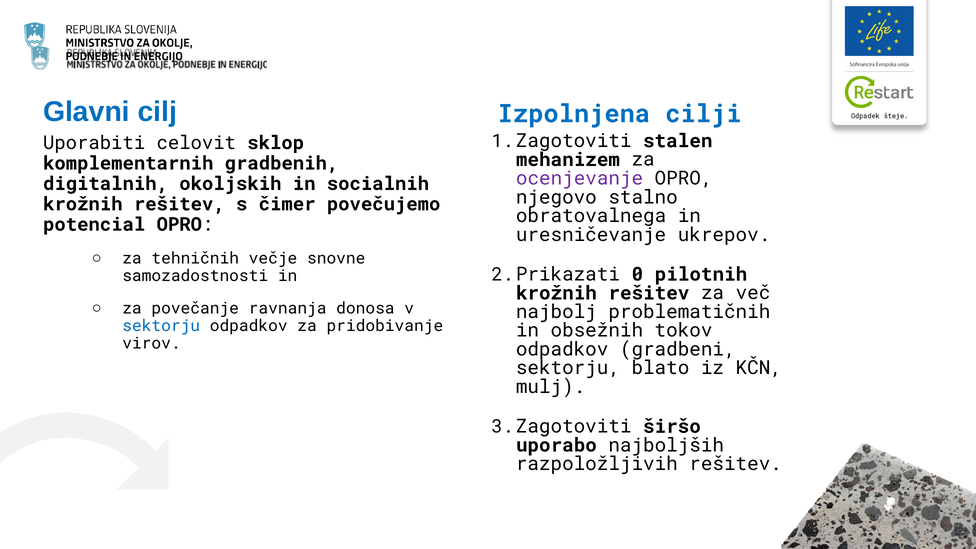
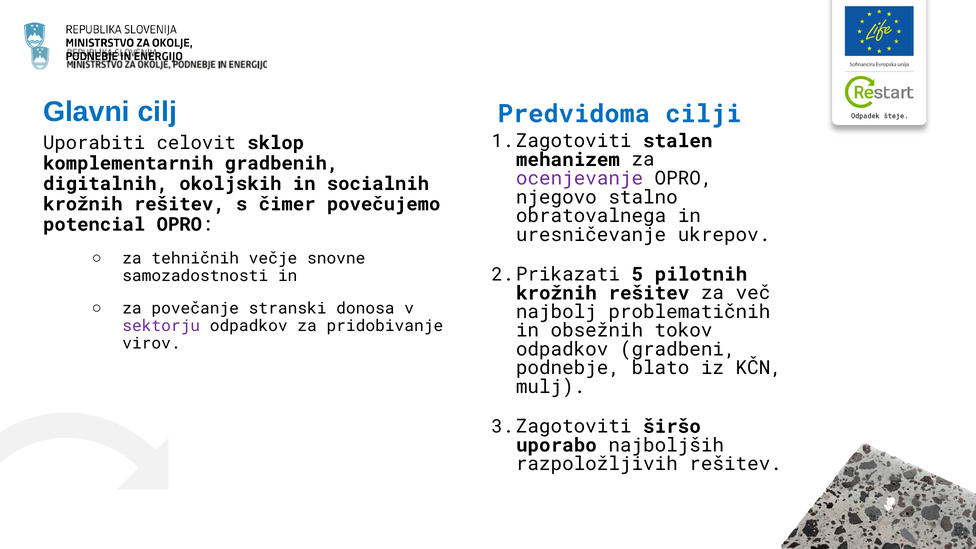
Izpolnjena: Izpolnjena -> Predvidoma (574, 114)
0: 0 -> 5 (637, 274)
ravnanja: ravnanja -> stranski (288, 308)
sektorju colour: blue -> purple (161, 326)
sektorju: sektorju -> podnebje (568, 368)
